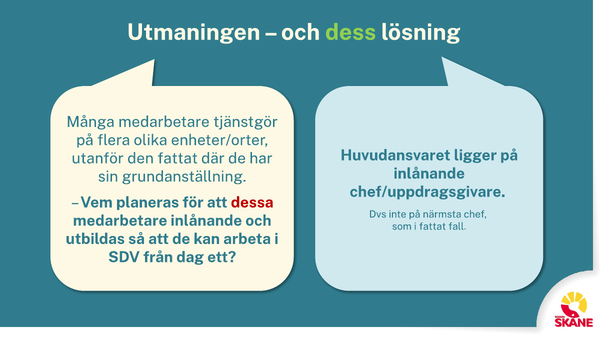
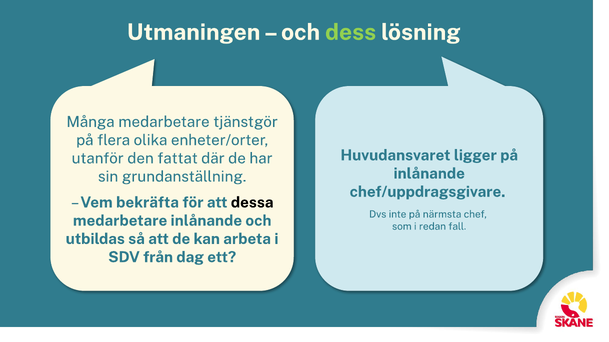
planeras: planeras -> bekräfta (148, 203)
dessa colour: red -> black (252, 203)
i fattat: fattat -> redan (433, 227)
